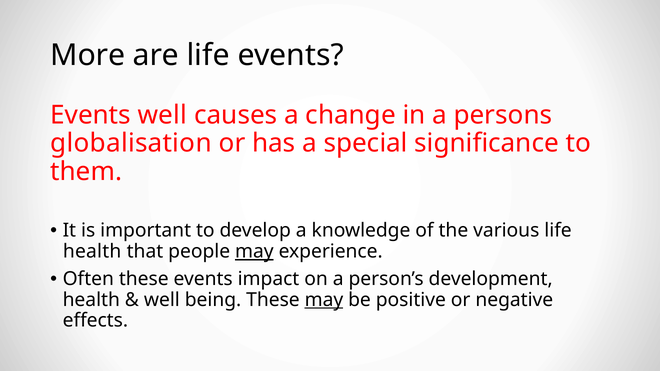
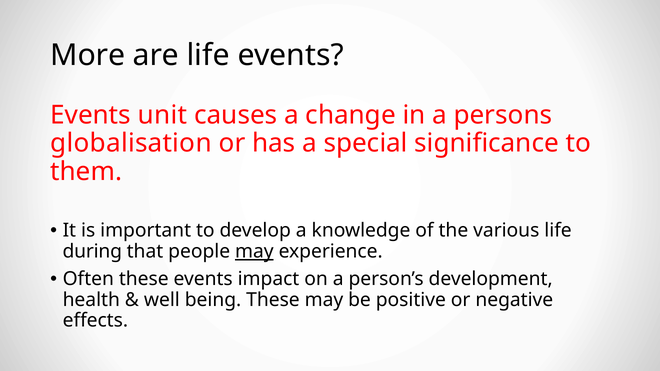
Events well: well -> unit (162, 115)
health: health -> during (92, 252)
may underline: present -> none (324, 300)
